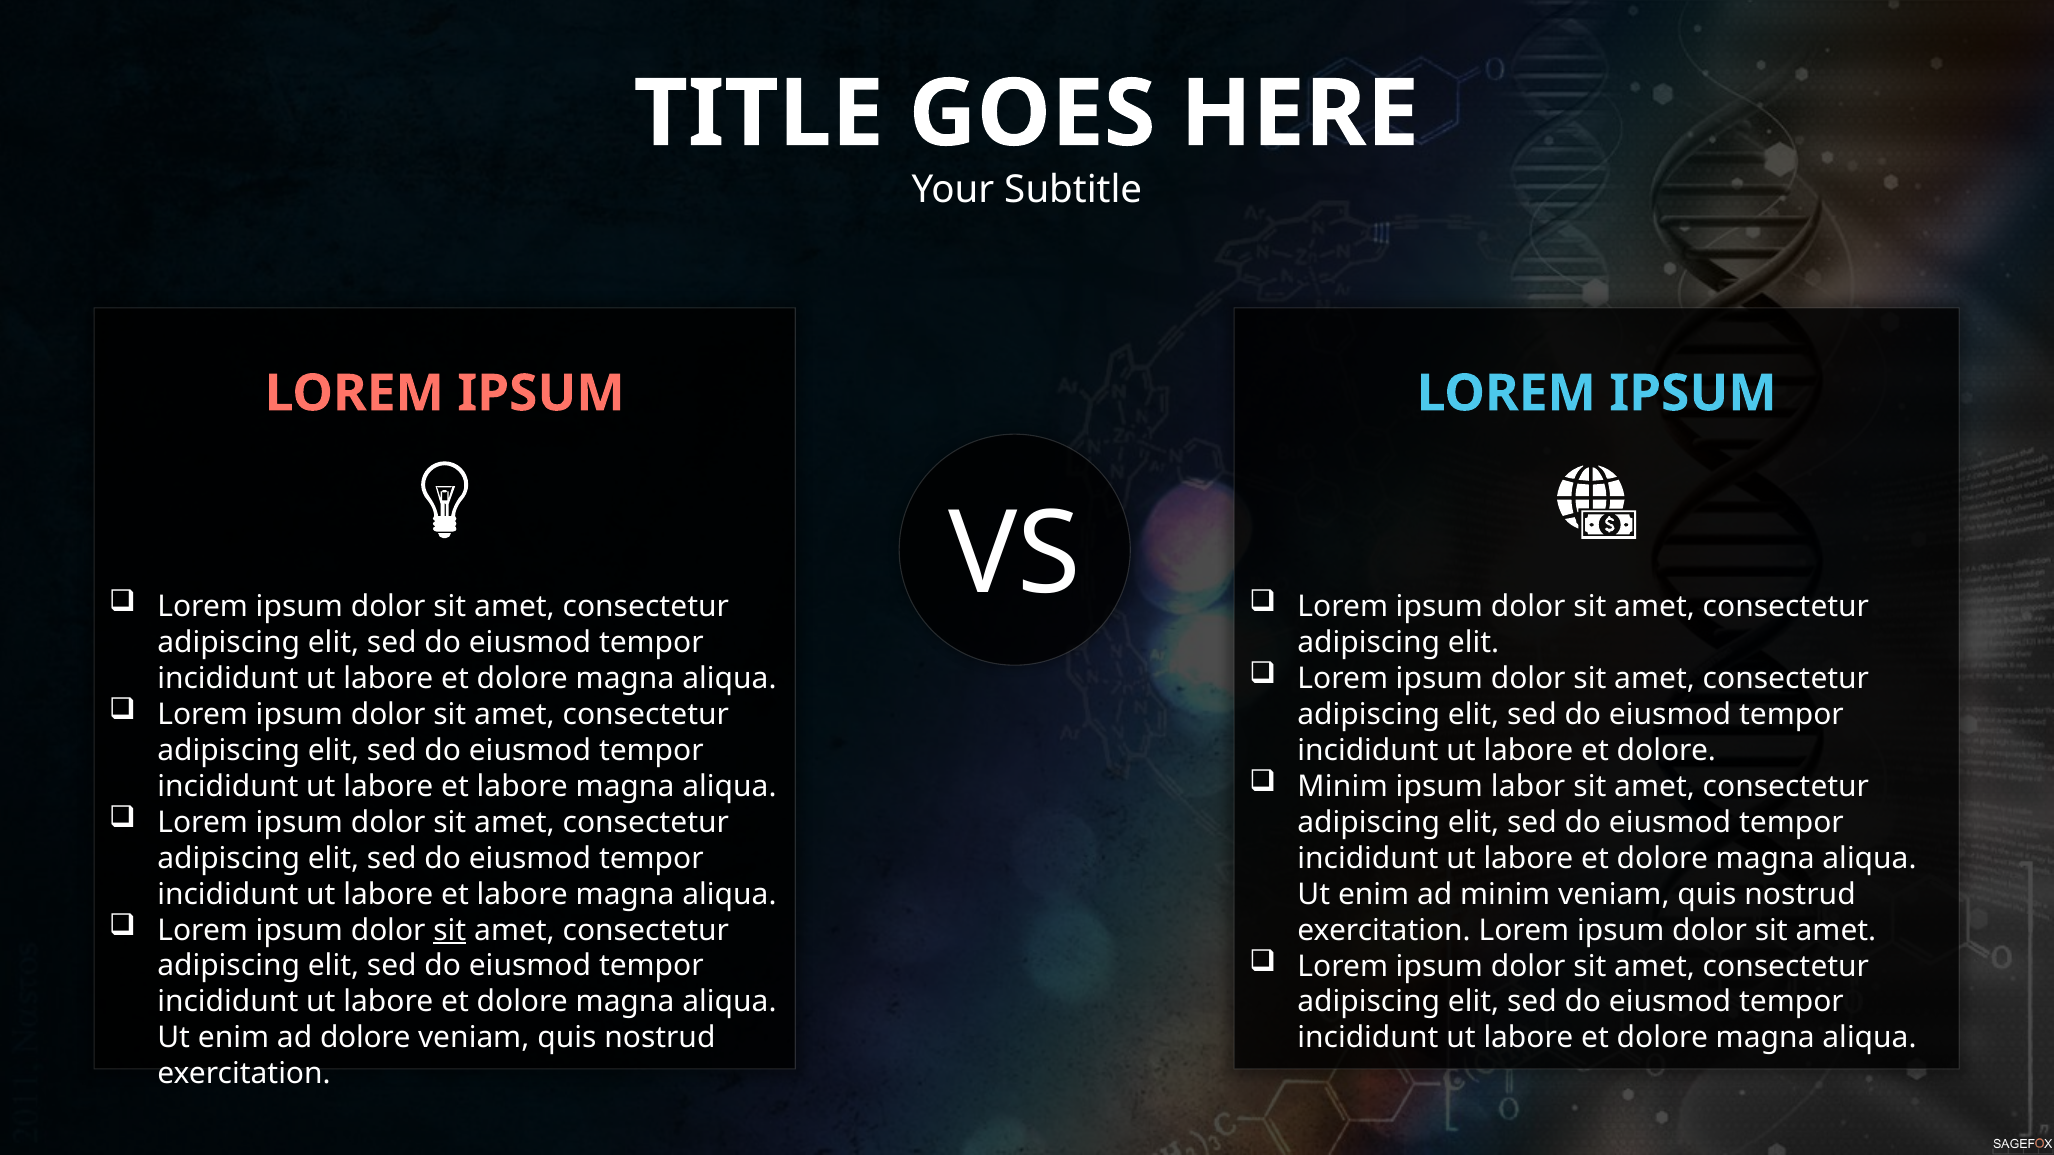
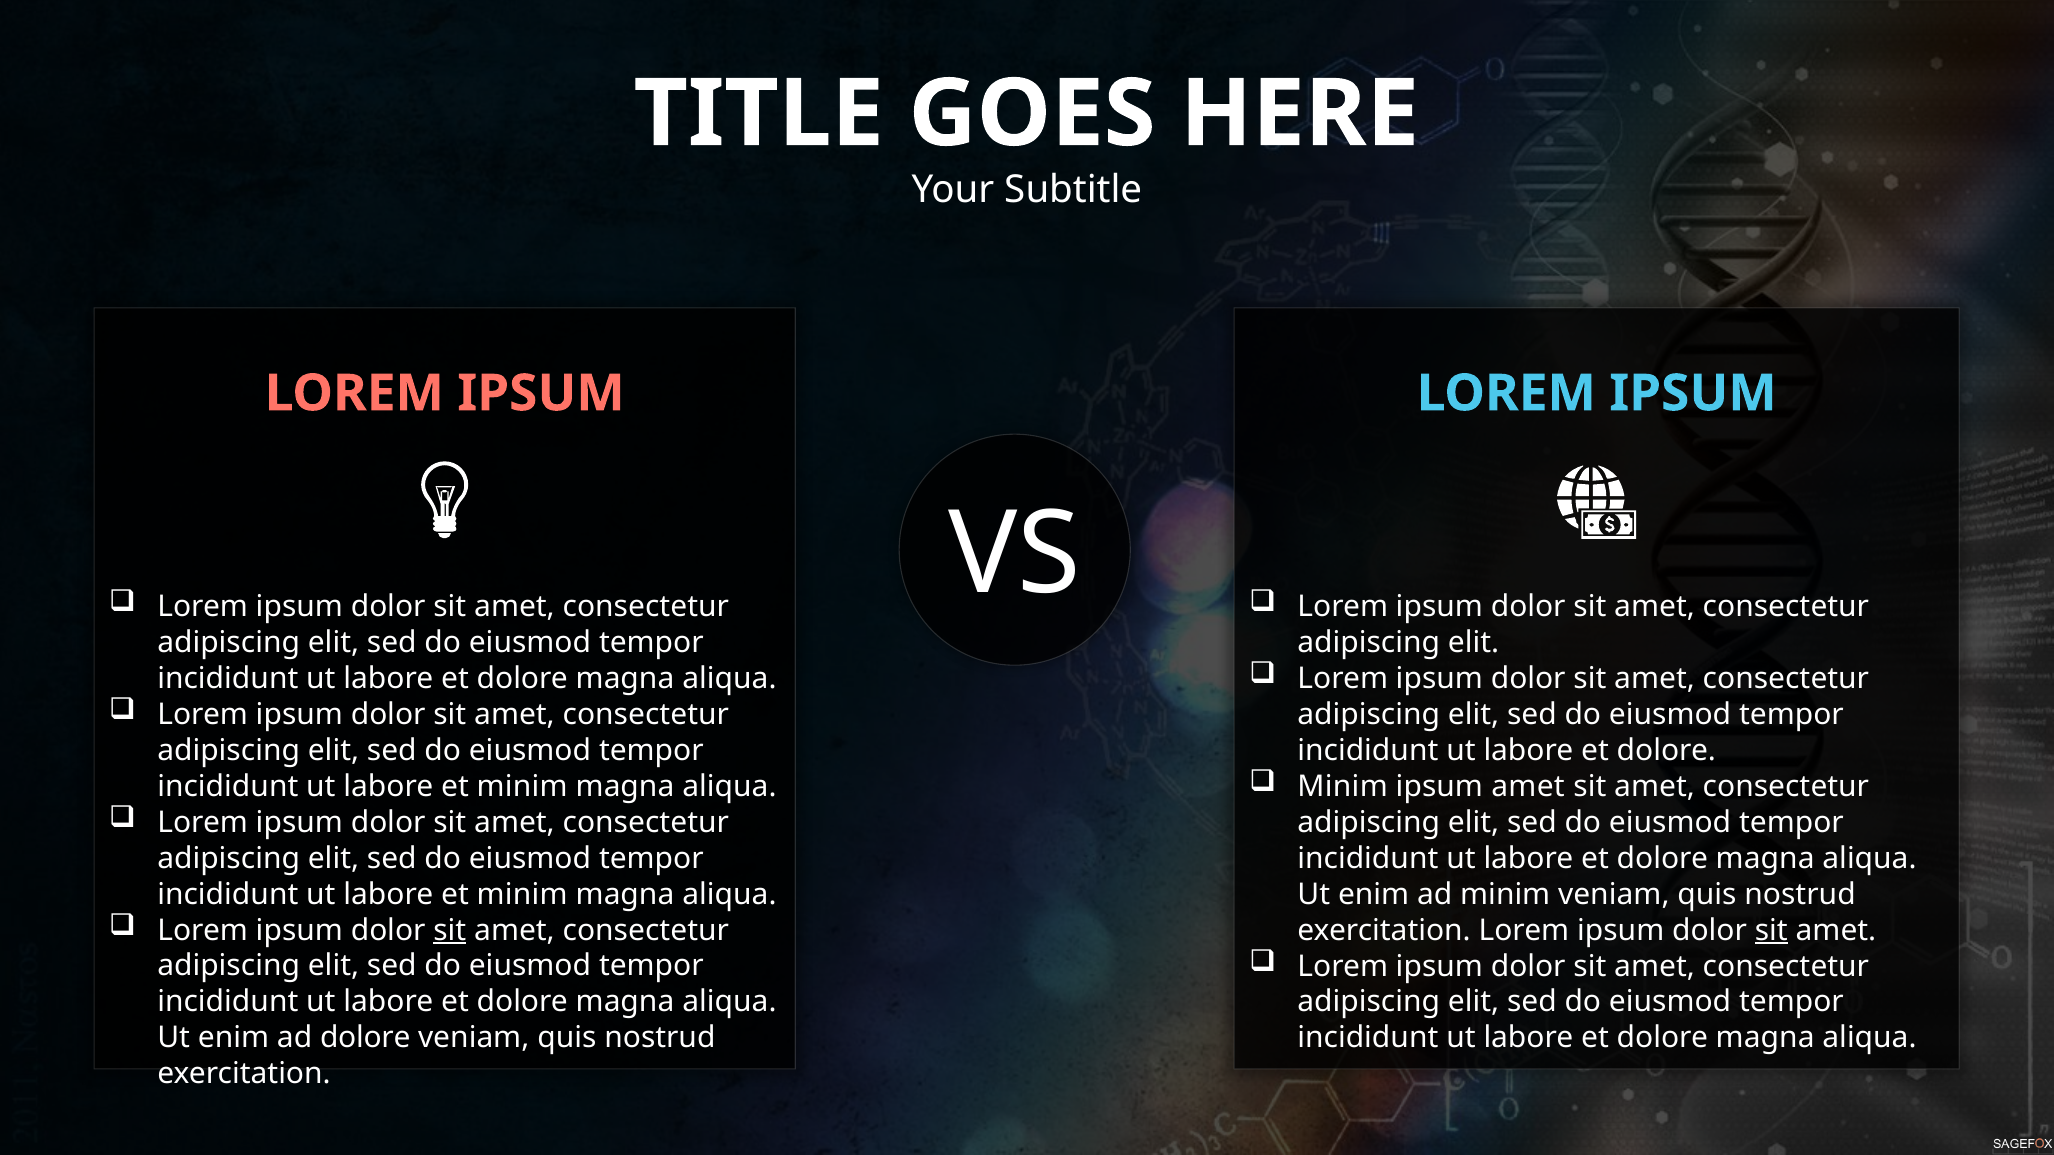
ipsum labor: labor -> amet (1528, 787)
labore: labore -> minim (522, 787)
labore: labore -> minim (522, 894)
sit underline: none -> present (1771, 930)
